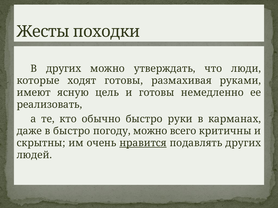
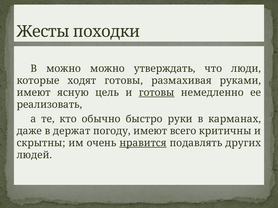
В других: других -> можно (64, 69)
готовы underline: none -> present (157, 93)
в быстро: быстро -> держат (72, 131)
погоду можно: можно -> имеют (150, 131)
